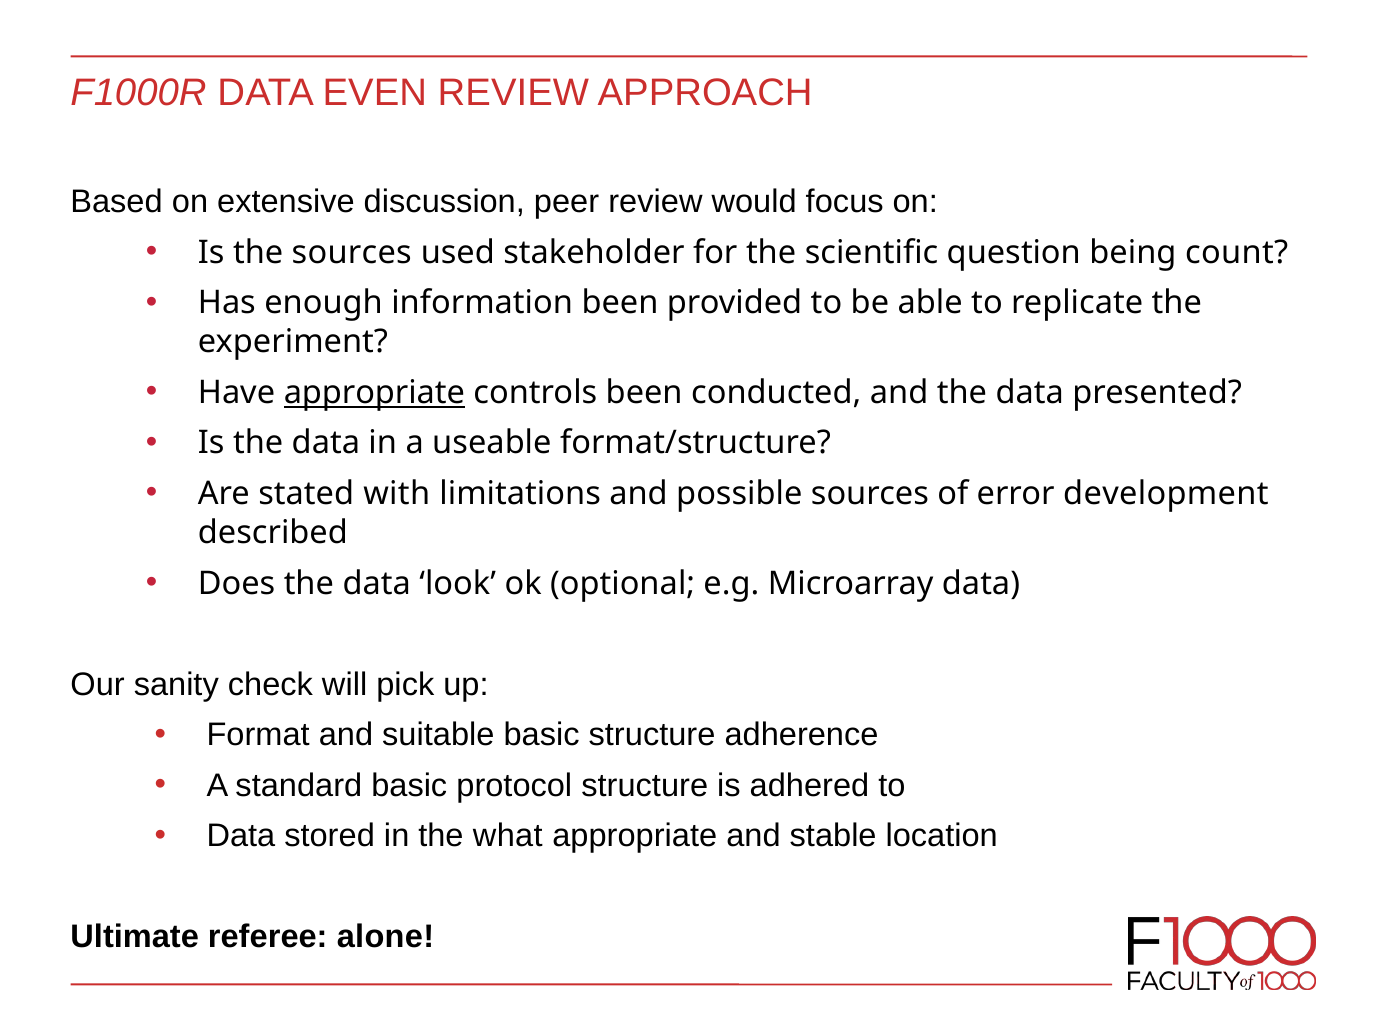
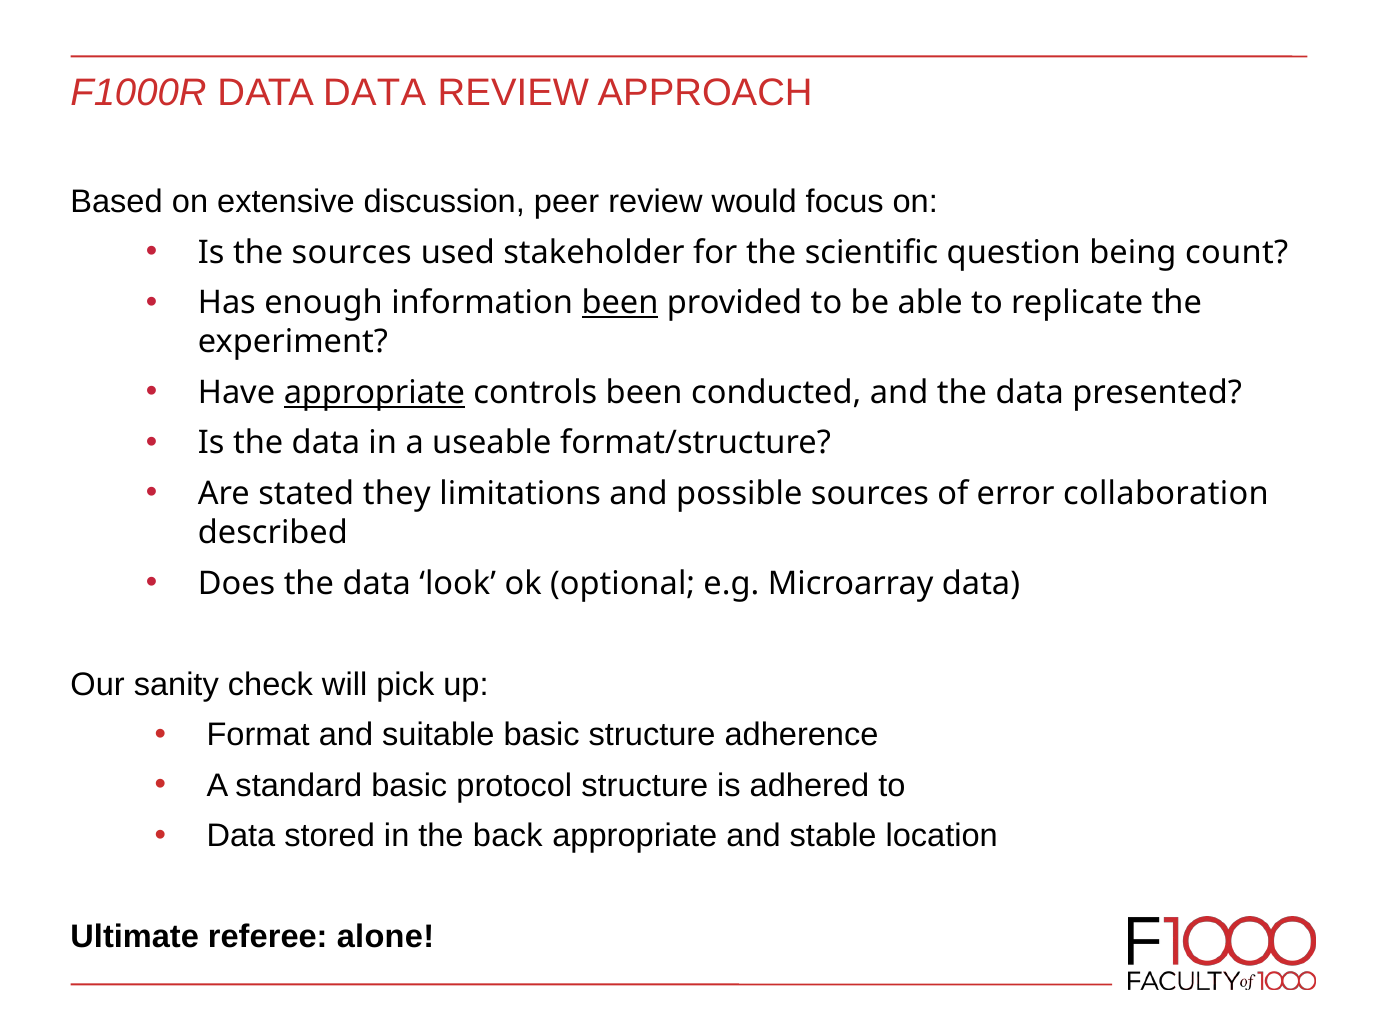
DATA EVEN: EVEN -> DATA (375, 93)
been underline: none -> present (620, 303)
with: with -> they (397, 494)
development: development -> collaboration (1166, 494)
what: what -> back (508, 836)
